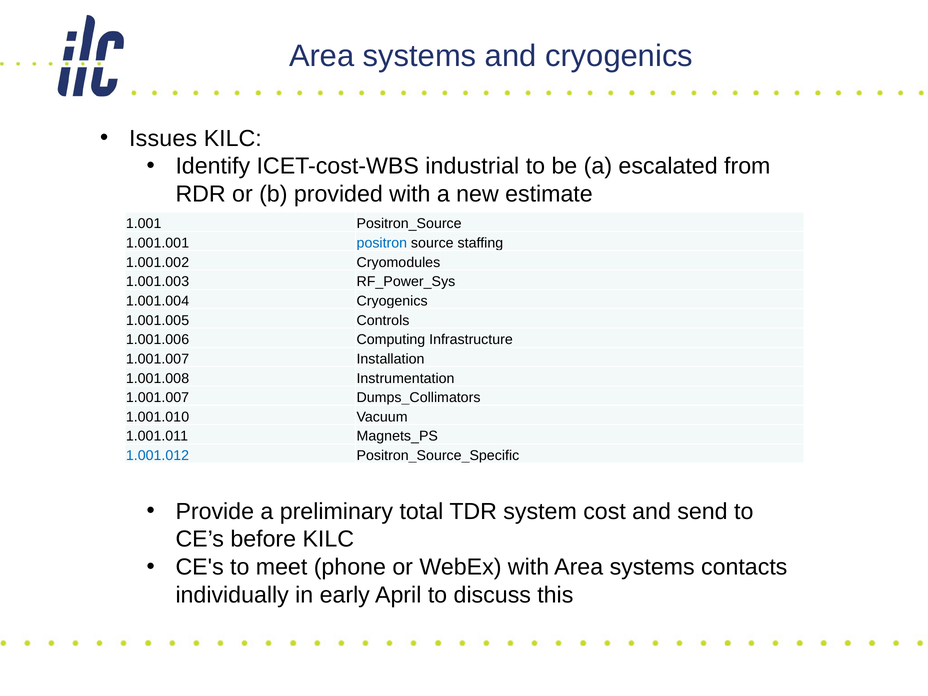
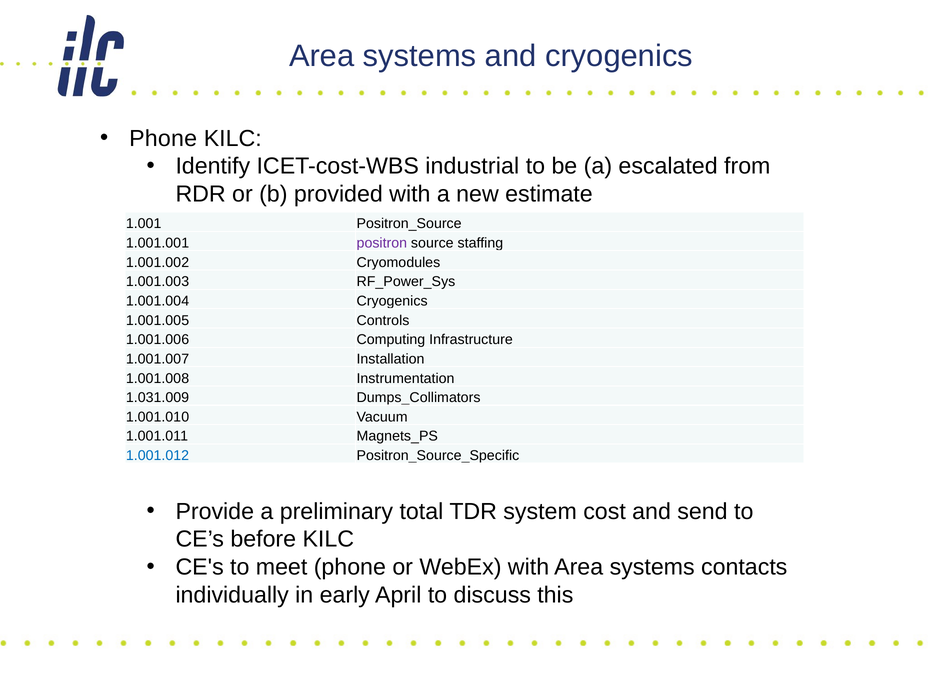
Issues: Issues -> Phone (163, 138)
positron colour: blue -> purple (382, 243)
1.001.007: 1.001.007 -> 1.031.009 (158, 398)
